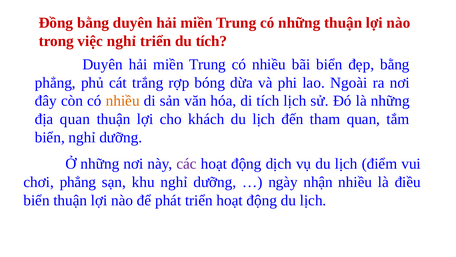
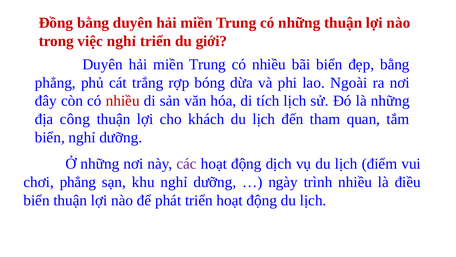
du tích: tích -> giới (211, 41)
nhiều colour: orange -> red (123, 101)
địa quan: quan -> công (75, 119)
nhận: nhận -> trình (318, 182)
